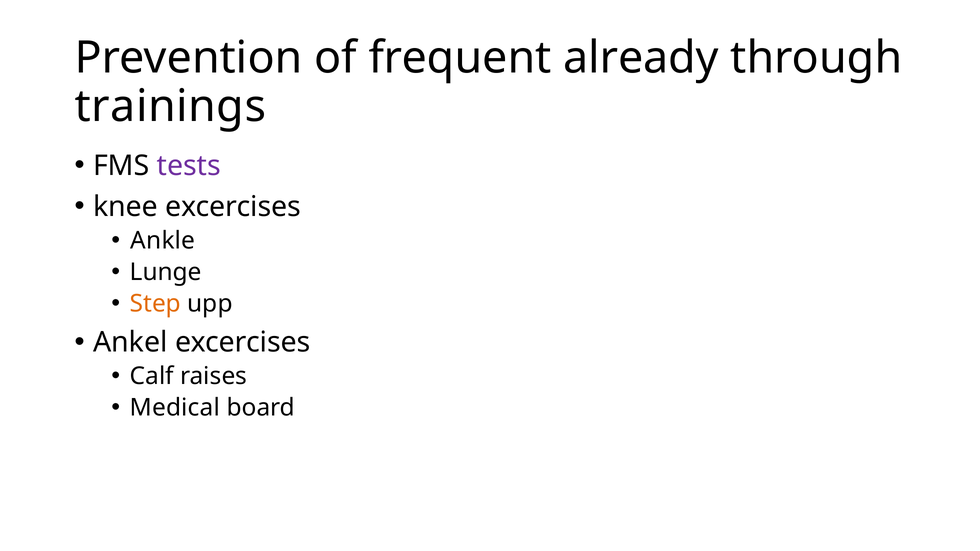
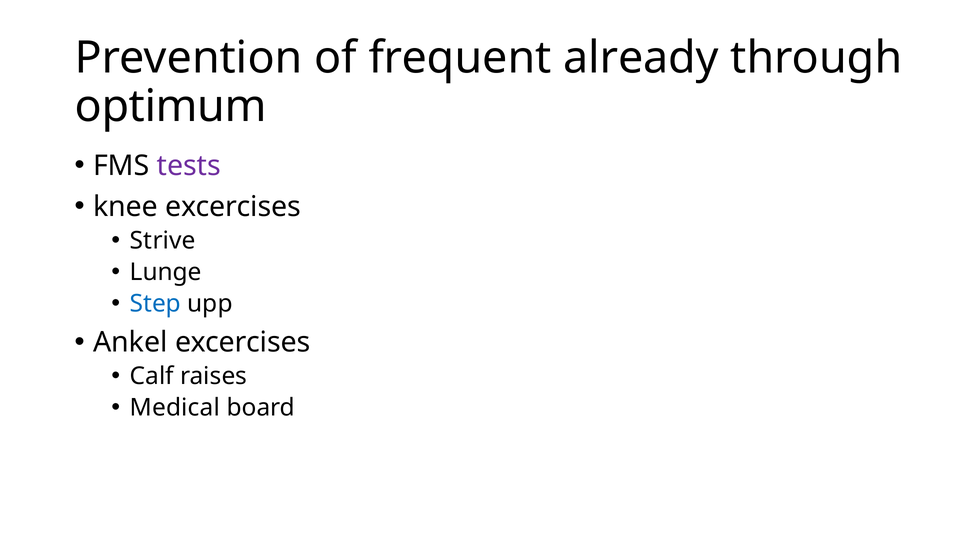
trainings: trainings -> optimum (171, 107)
Ankle: Ankle -> Strive (163, 241)
Step colour: orange -> blue (155, 304)
